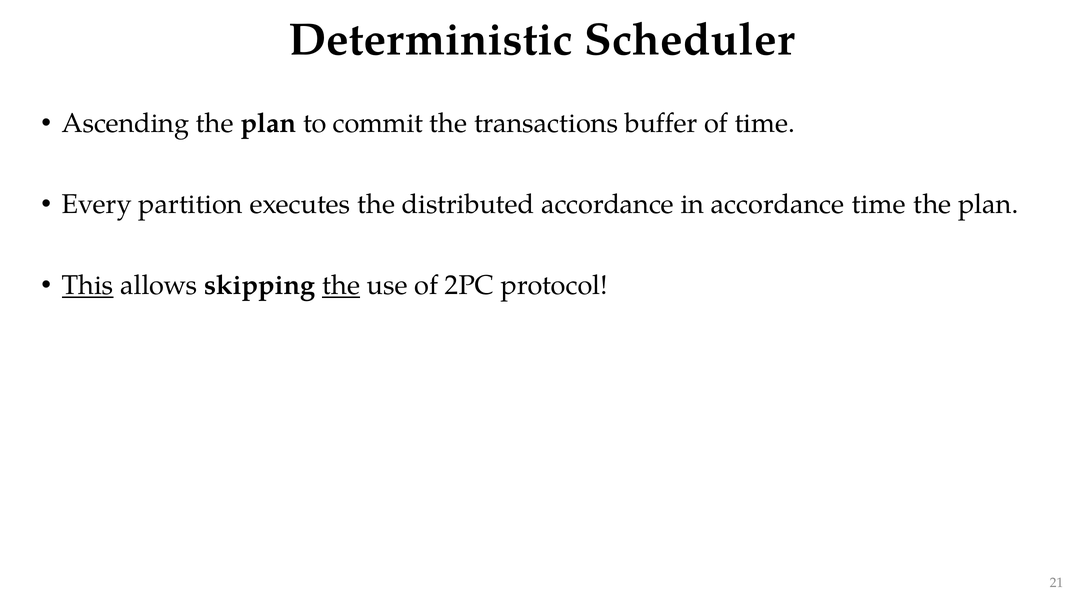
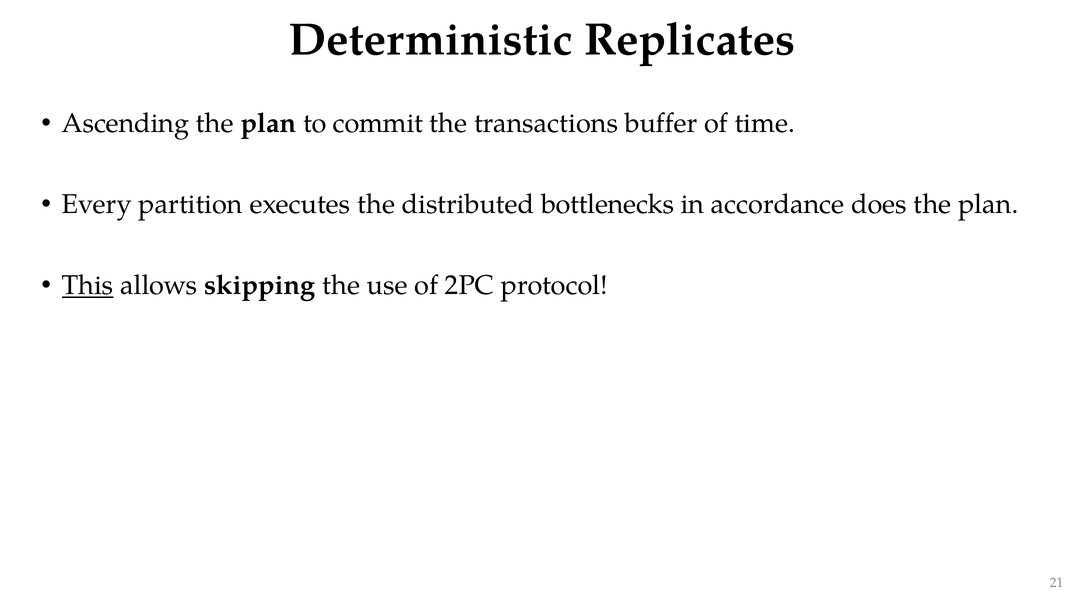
Scheduler: Scheduler -> Replicates (690, 40)
distributed accordance: accordance -> bottlenecks (608, 204)
accordance time: time -> does (879, 204)
the underline: present -> none (341, 285)
